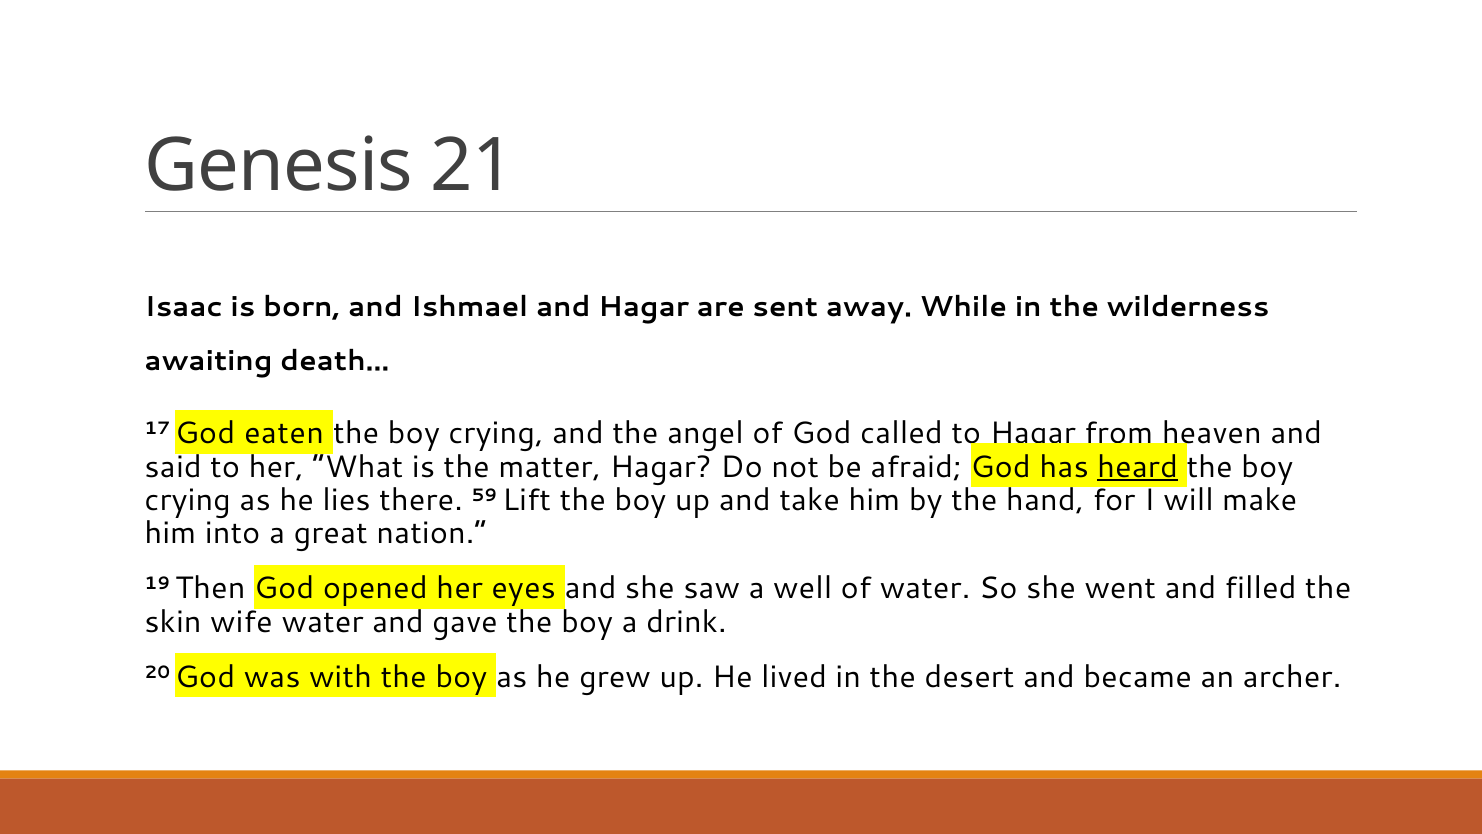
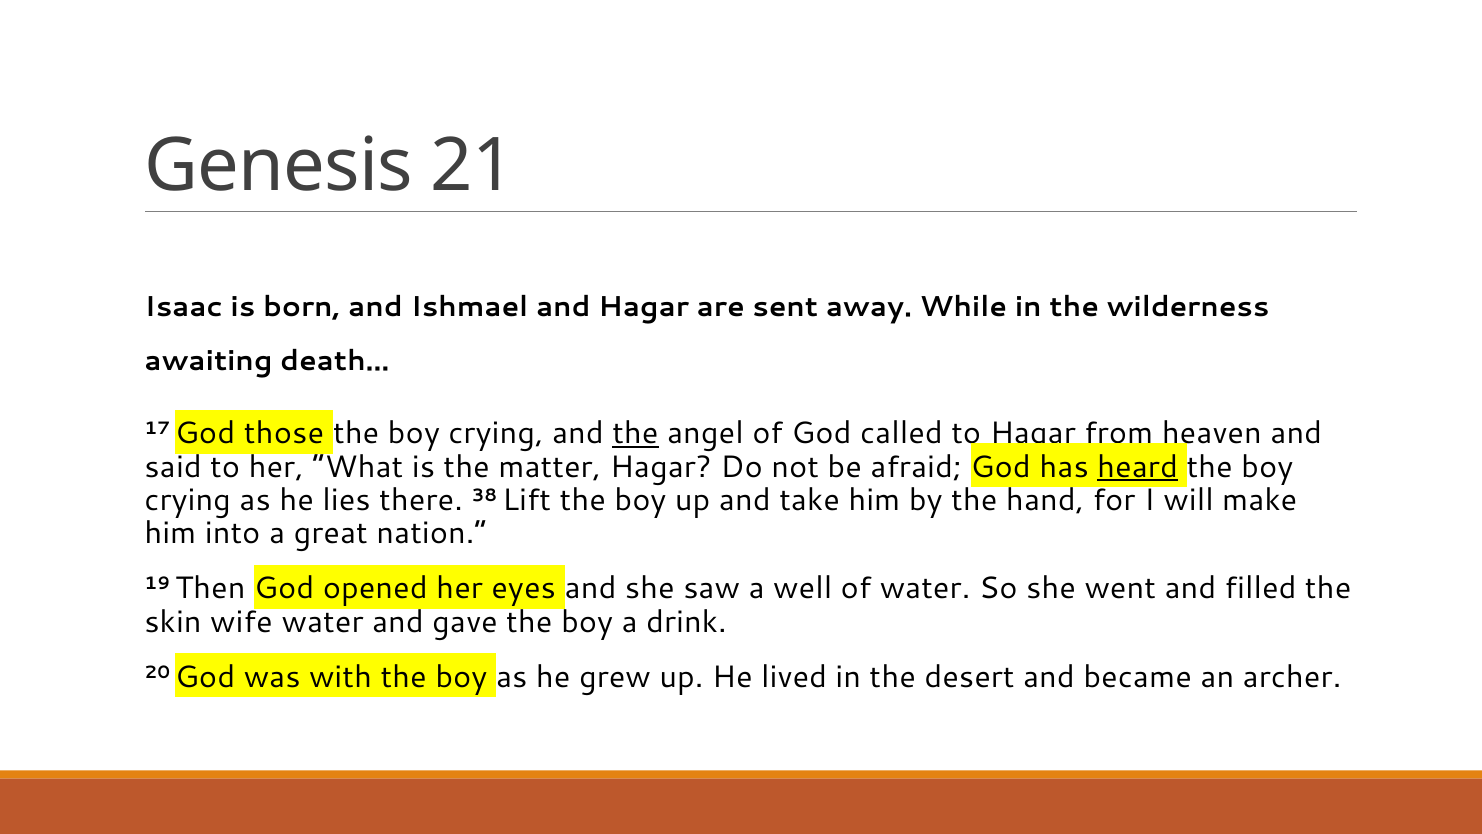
eaten: eaten -> those (284, 433)
the underline: none -> present (635, 433)
59: 59 -> 38 (484, 495)
